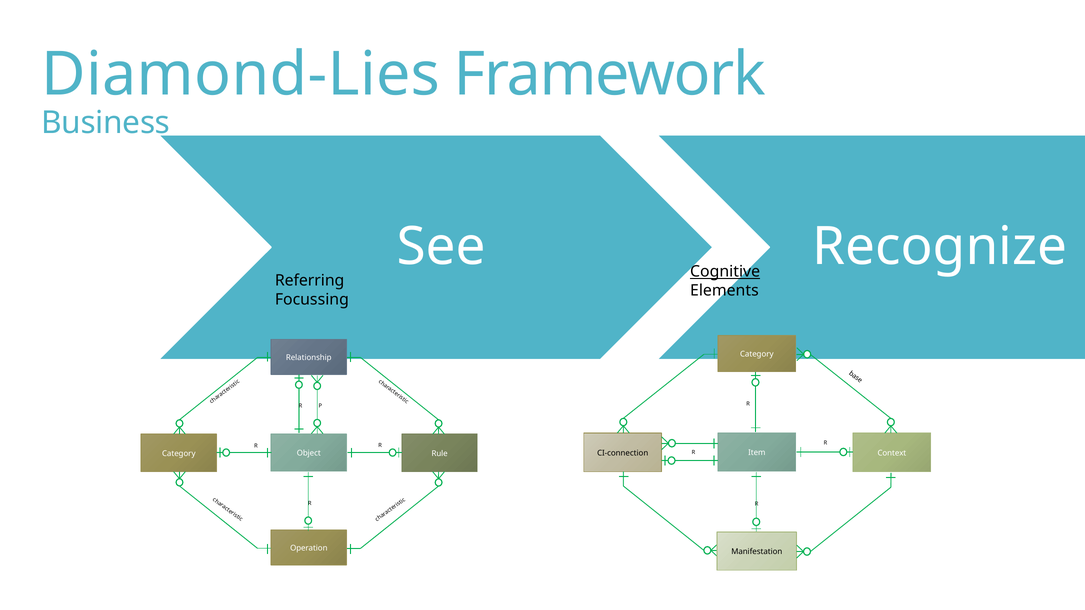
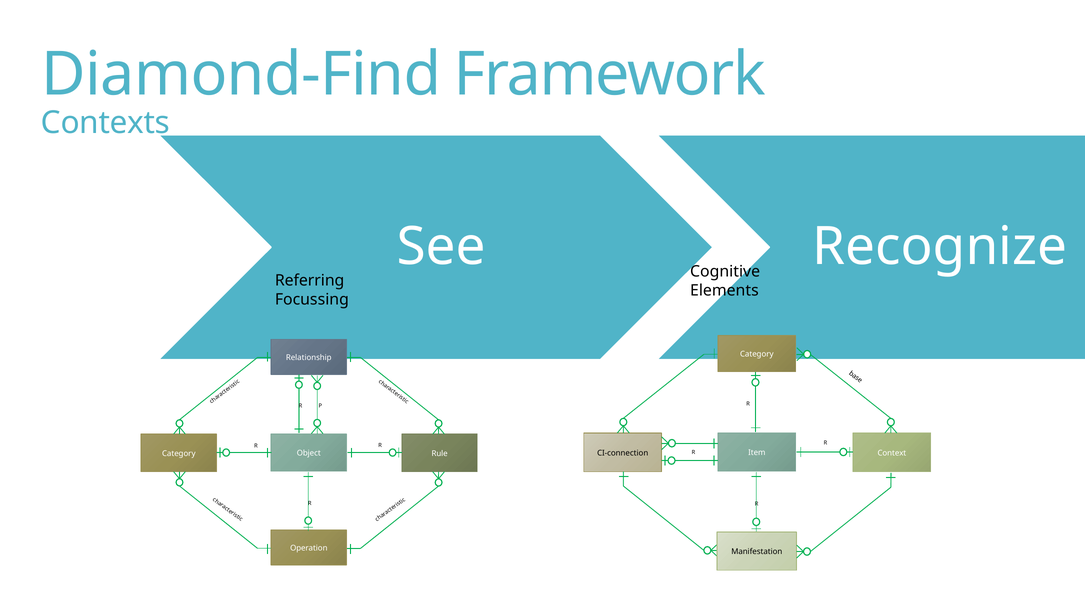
Diamond-Lies: Diamond-Lies -> Diamond-Find (241, 75)
Business: Business -> Contexts (106, 123)
Cognitive underline: present -> none (725, 272)
